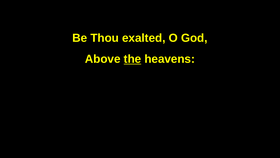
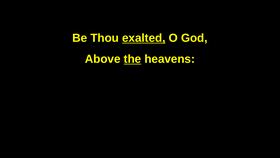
exalted underline: none -> present (144, 38)
